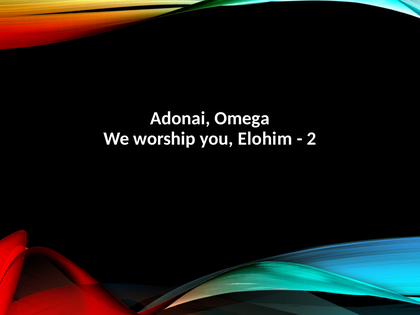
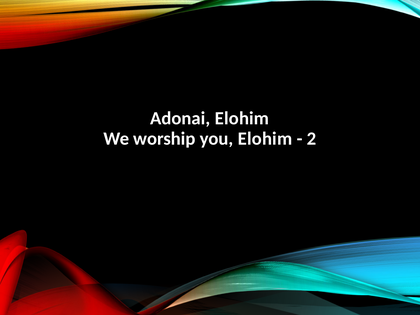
Adonai Omega: Omega -> Elohim (242, 118)
